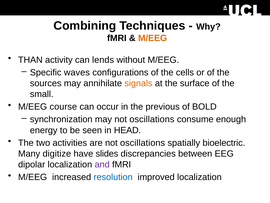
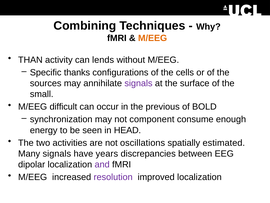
waves: waves -> thanks (77, 72)
signals colour: orange -> purple (138, 83)
course: course -> difficult (63, 107)
may not oscillations: oscillations -> component (152, 119)
bioelectric: bioelectric -> estimated (224, 143)
Many digitize: digitize -> signals (57, 153)
slides: slides -> years (107, 153)
resolution colour: blue -> purple (113, 177)
